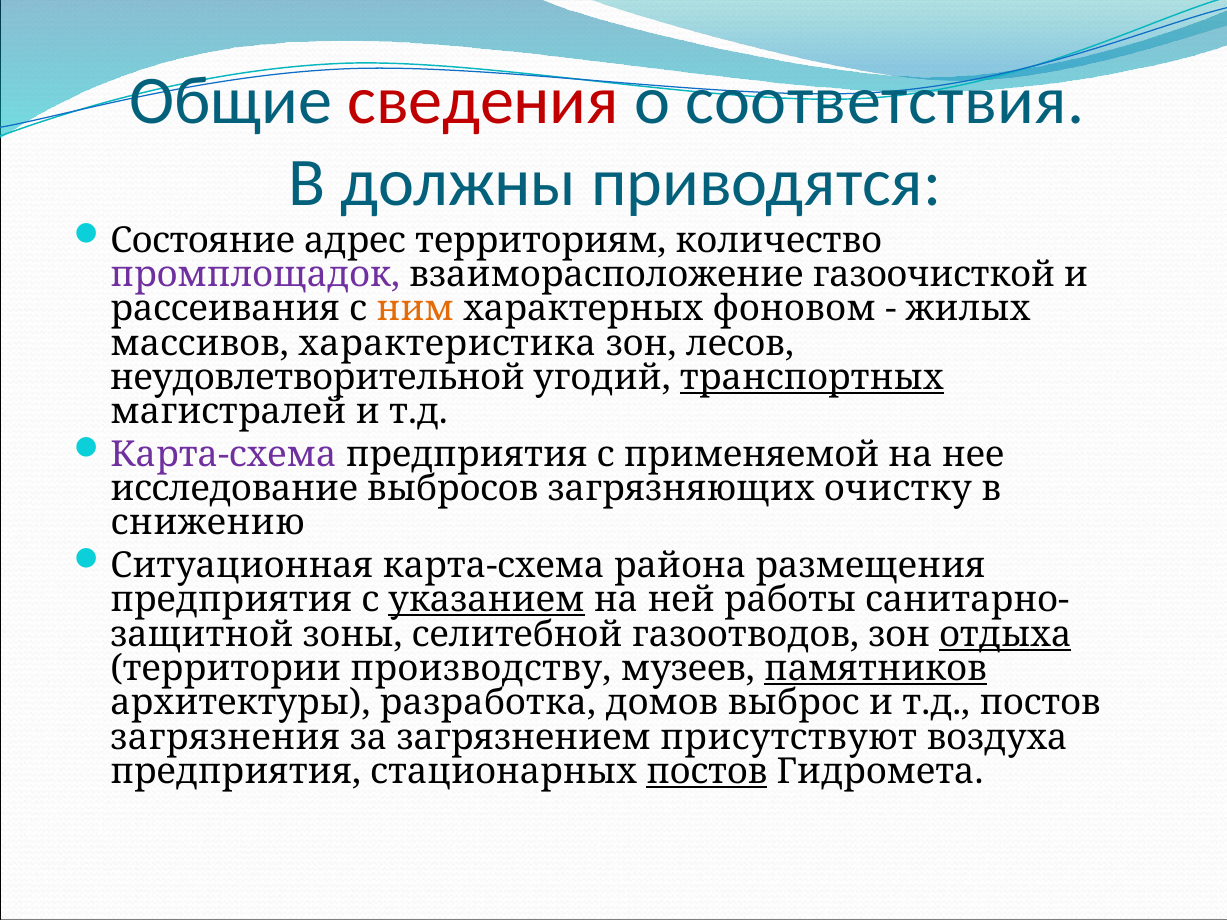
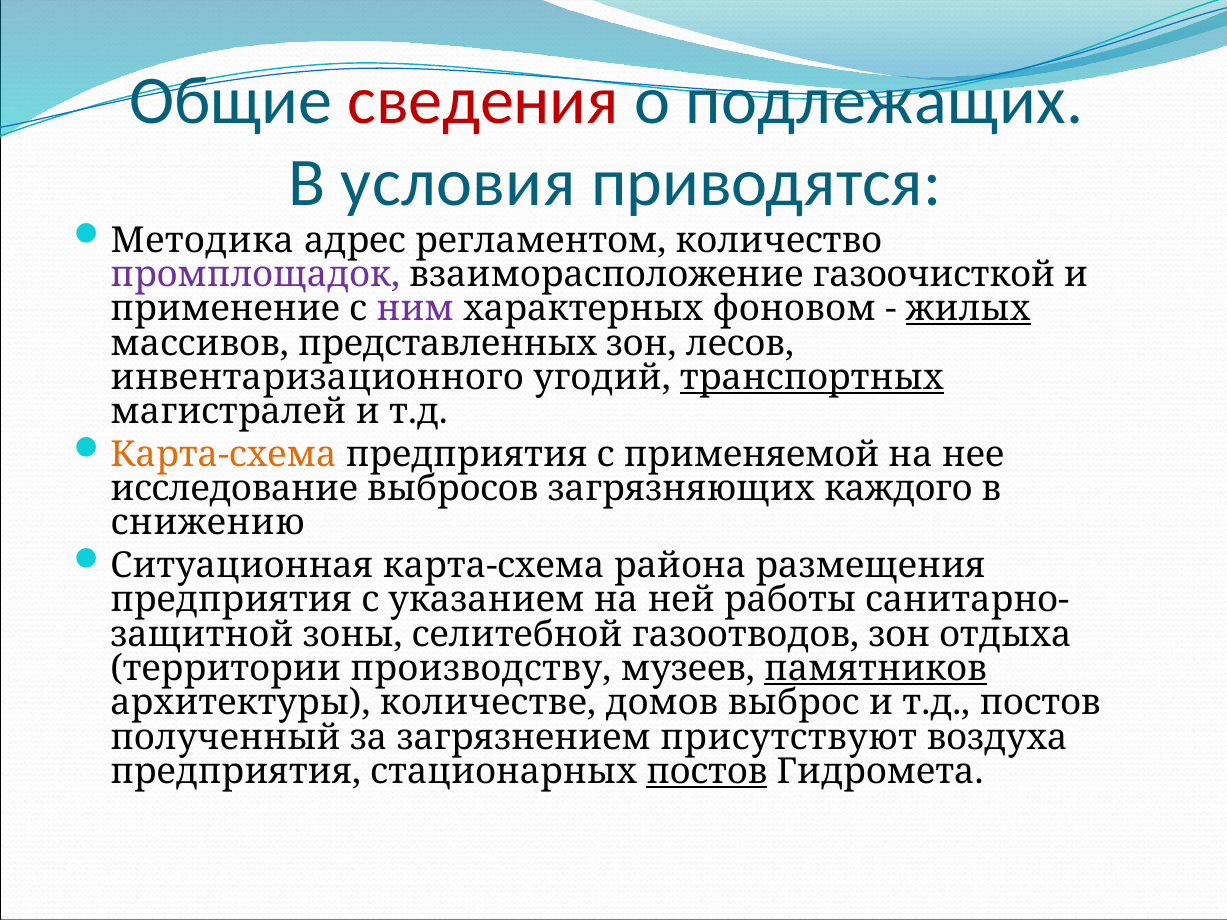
соответствия: соответствия -> подлежащих (885, 101)
должны: должны -> условия (458, 183)
Состояние: Состояние -> Методика (202, 240)
территориям: территориям -> регламентом (541, 240)
рассеивания: рассеивания -> применение (225, 309)
ним colour: orange -> purple (415, 309)
жилых underline: none -> present (968, 309)
характеристика: характеристика -> представленных (448, 343)
неудовлетворительной: неудовлетворительной -> инвентаризационного (317, 378)
Карта-схема colour: purple -> orange (223, 455)
очистку: очистку -> каждого (898, 489)
указанием underline: present -> none (486, 600)
отдыха underline: present -> none (1005, 634)
разработка: разработка -> количестве (488, 703)
загрязнения: загрязнения -> полученный (226, 738)
